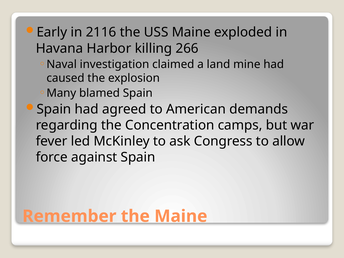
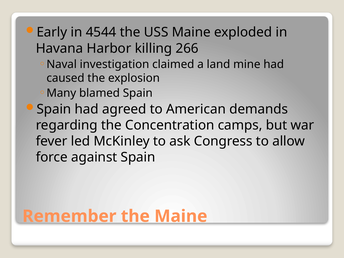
2116: 2116 -> 4544 (101, 32)
